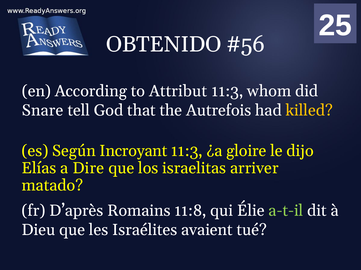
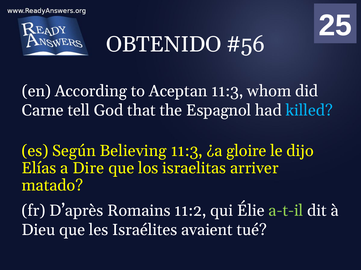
Attribut: Attribut -> Aceptan (178, 91)
Snare: Snare -> Carne (43, 111)
Autrefois: Autrefois -> Espagnol (219, 111)
killed colour: yellow -> light blue (309, 111)
Incroyant: Incroyant -> Believing (133, 151)
11:8: 11:8 -> 11:2 (190, 211)
